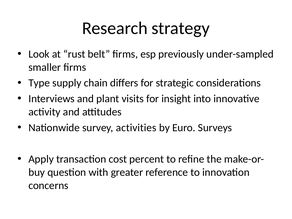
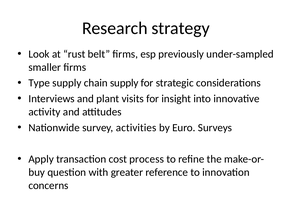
chain differs: differs -> supply (124, 83)
percent: percent -> process (147, 159)
